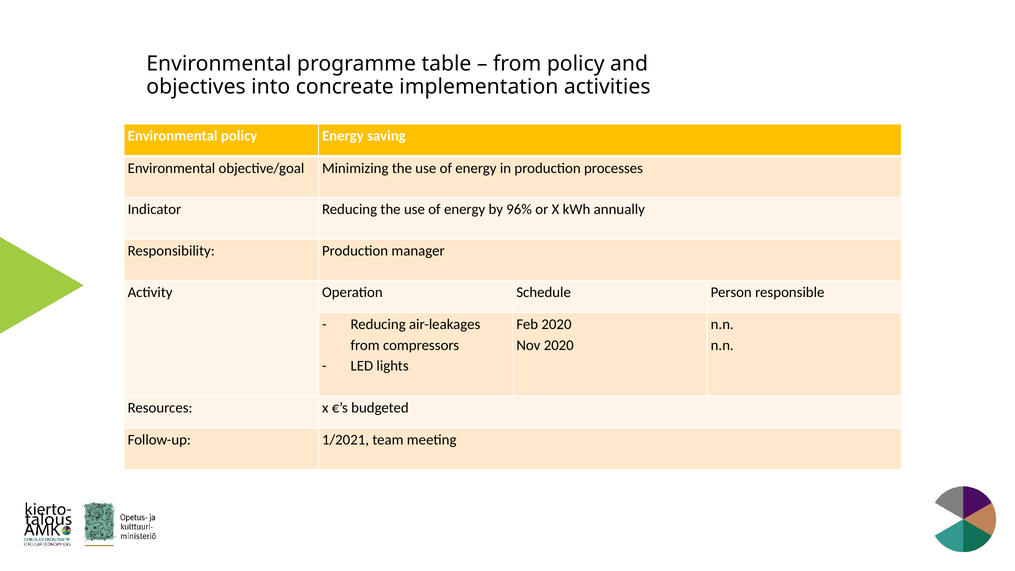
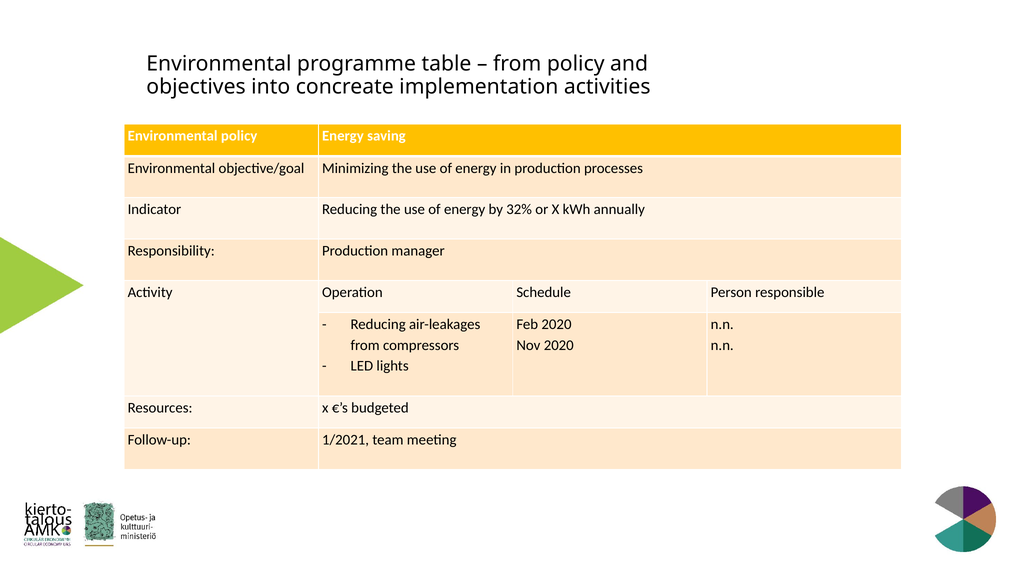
96%: 96% -> 32% (519, 210)
